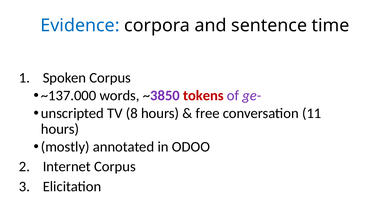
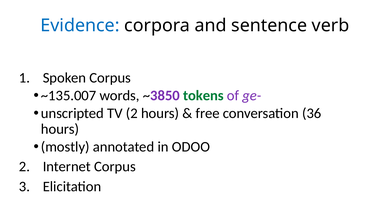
time: time -> verb (330, 26)
~137.000: ~137.000 -> ~135.007 (69, 96)
tokens colour: red -> green (203, 96)
TV 8: 8 -> 2 (132, 113)
11: 11 -> 36 (312, 113)
